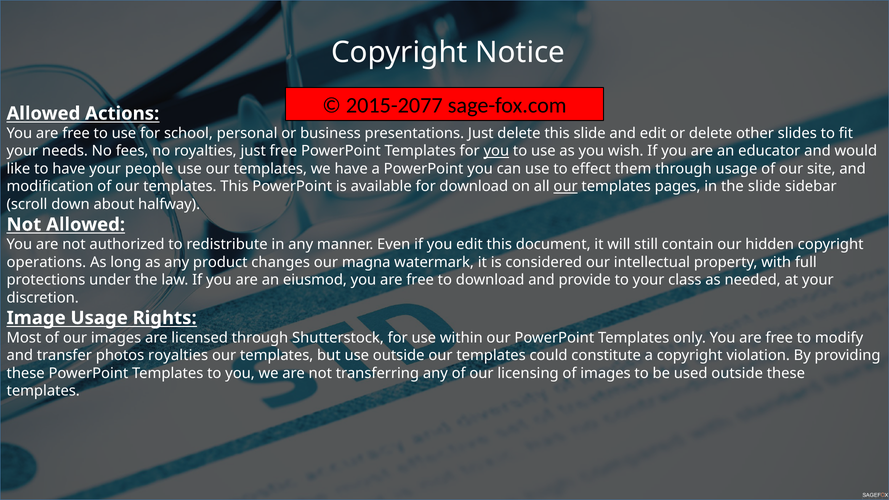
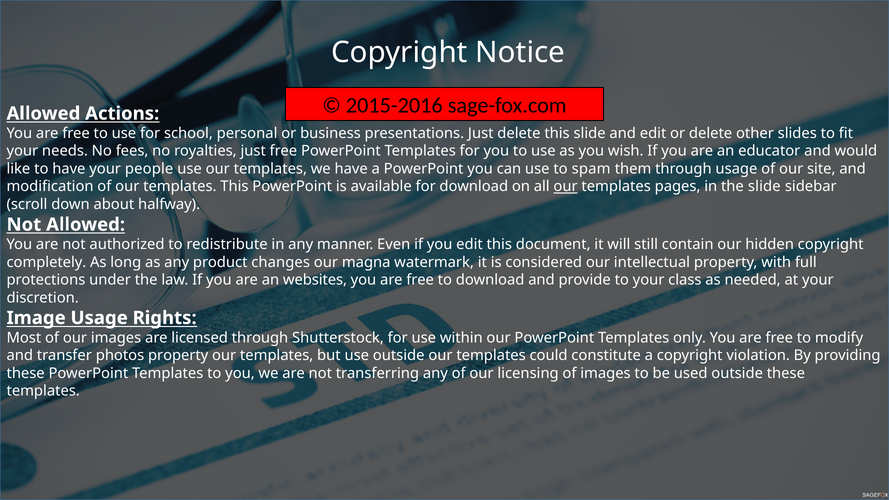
2015-2077: 2015-2077 -> 2015-2016 (394, 105)
you underline: present -> none (496, 151)
effect: effect -> spam (591, 169)
operations: operations -> completely (46, 262)
eiusmod: eiusmod -> websites (315, 280)
photos royalties: royalties -> property (178, 355)
